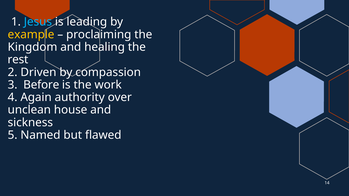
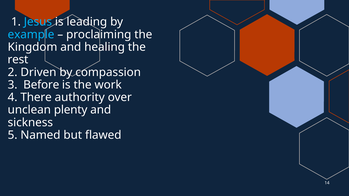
example colour: yellow -> light blue (31, 35)
Again: Again -> There (36, 97)
house: house -> plenty (71, 110)
